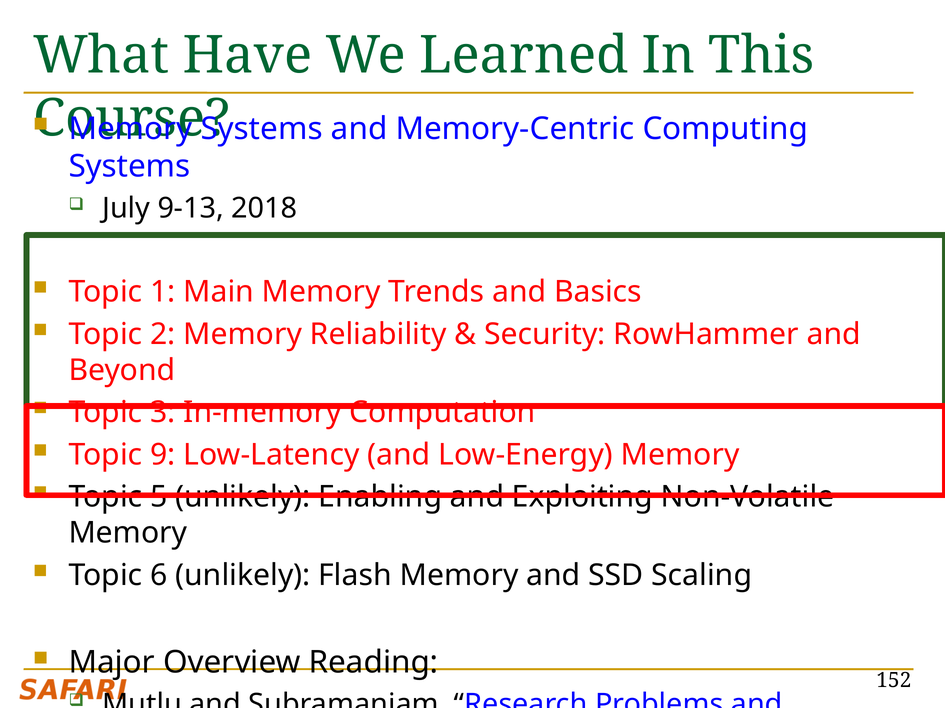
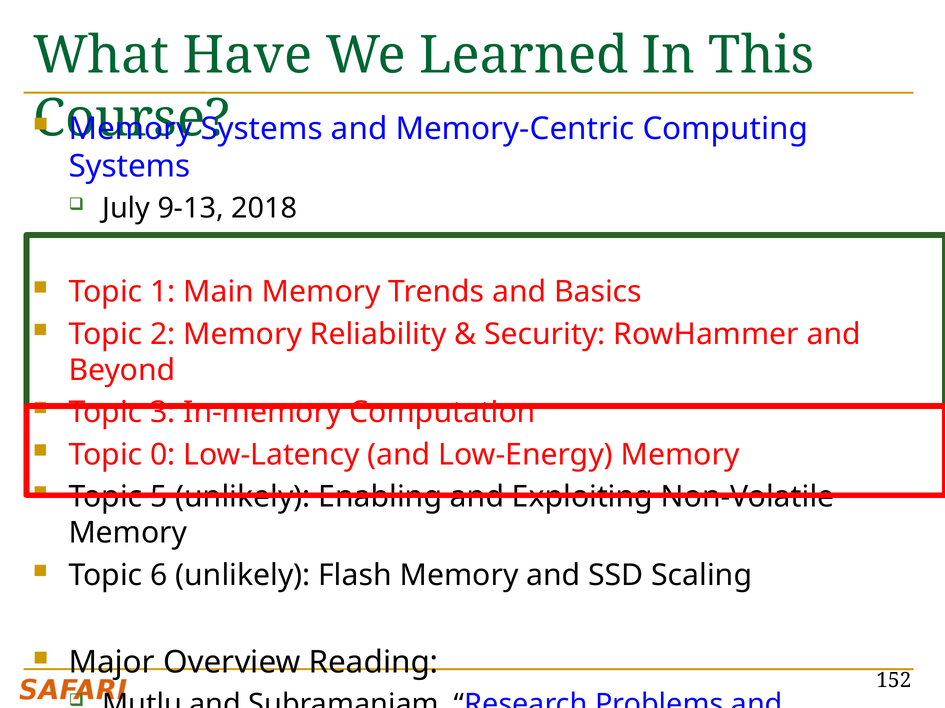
9: 9 -> 0 (163, 455)
